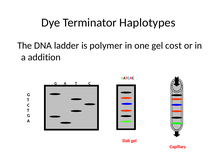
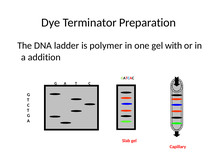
Haplotypes: Haplotypes -> Preparation (147, 23)
cost: cost -> with (174, 46)
